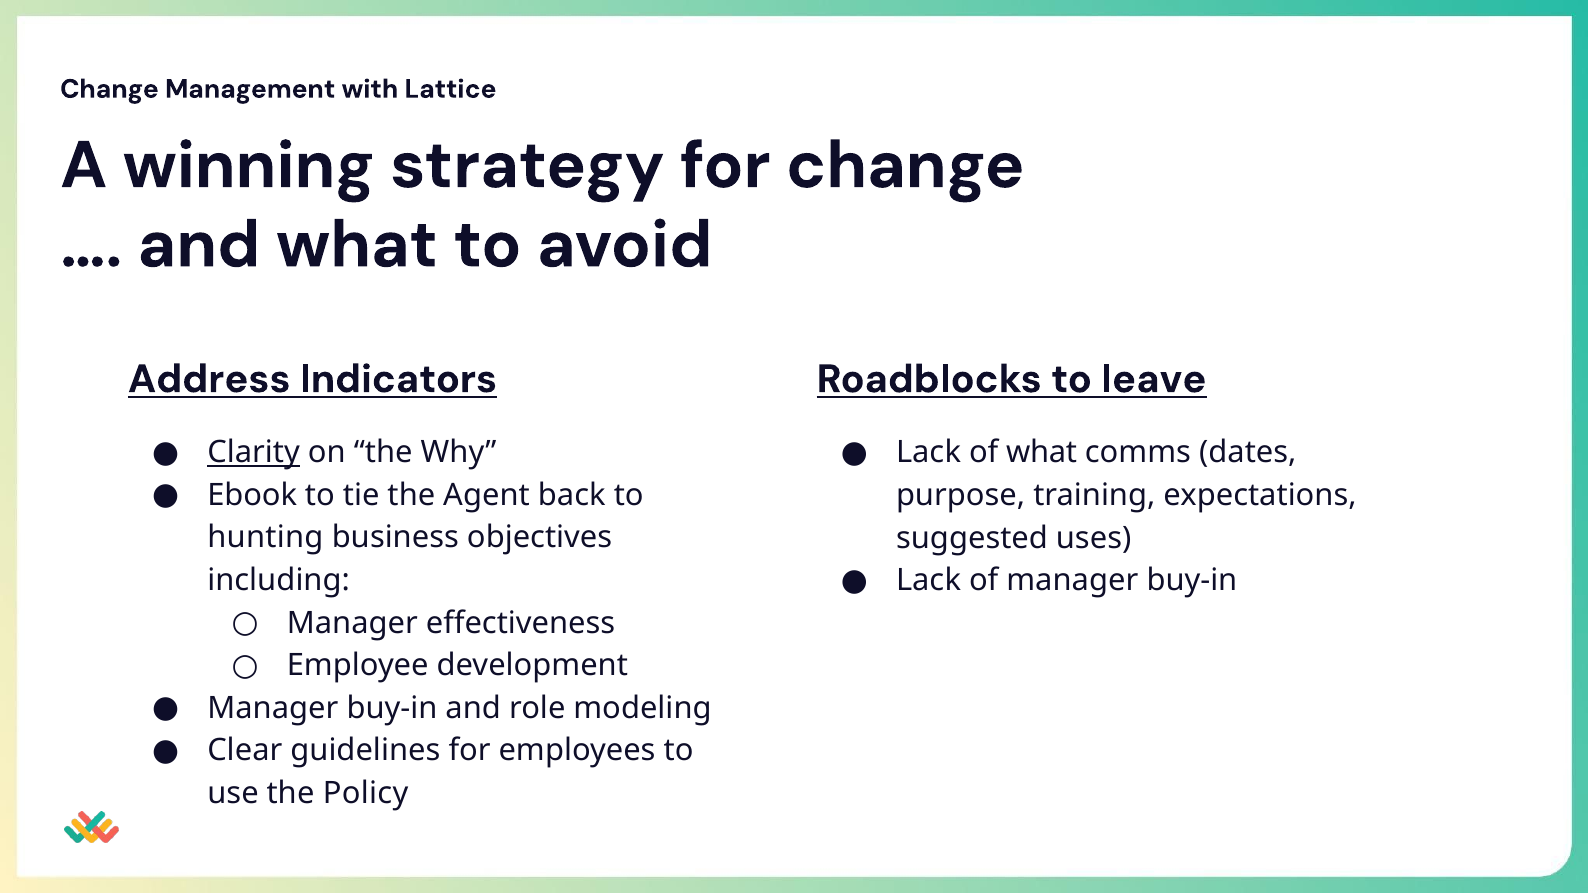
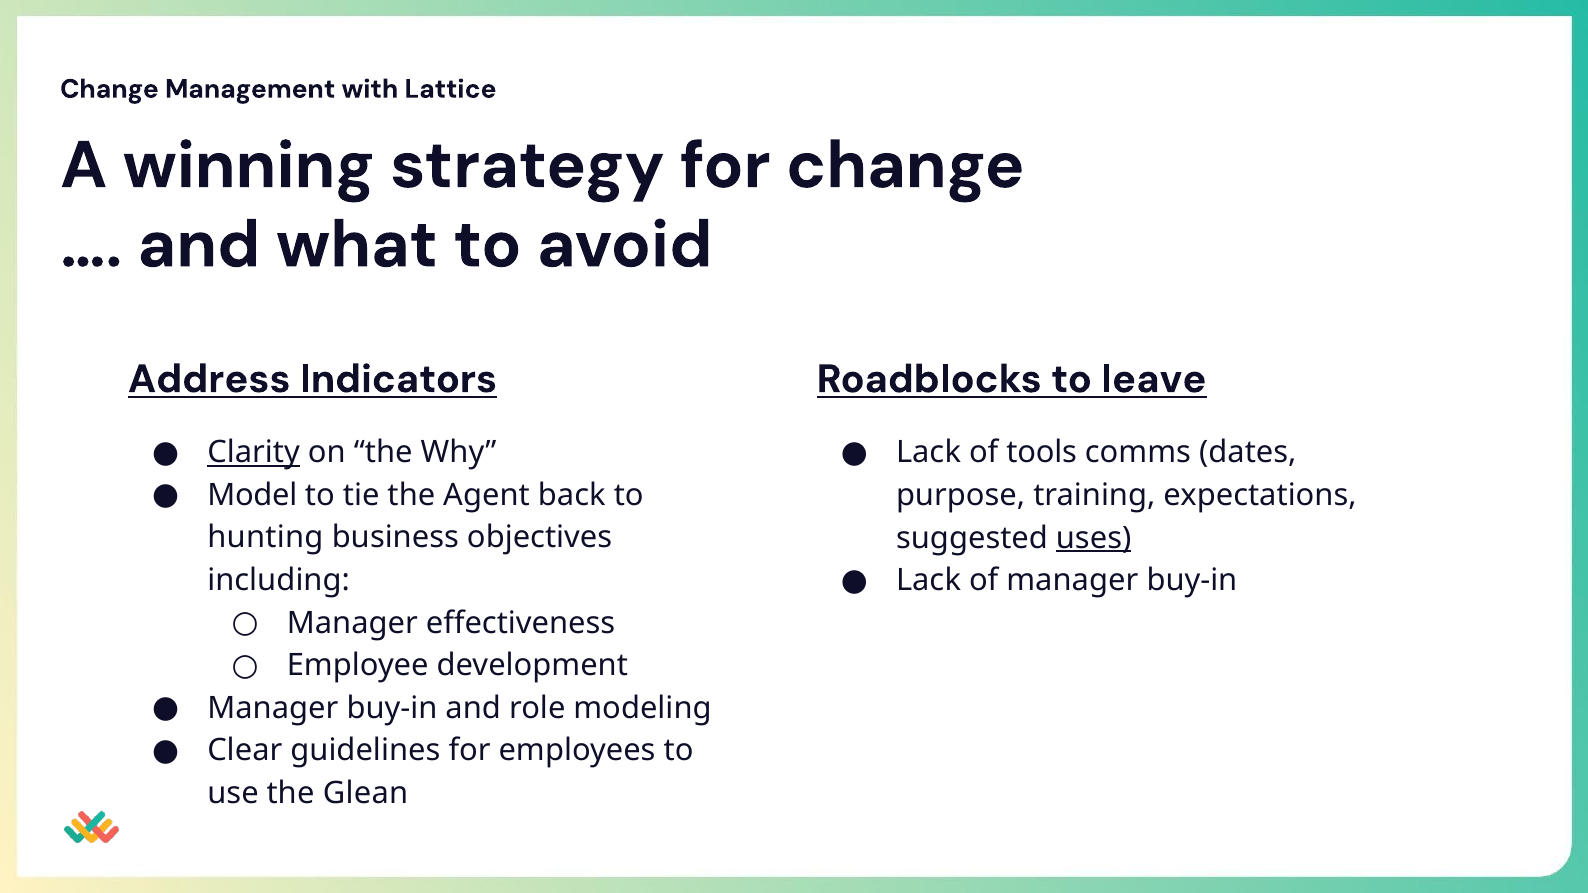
of what: what -> tools (1042, 453)
Ebook: Ebook -> Model (252, 495)
uses underline: none -> present (1094, 538)
Policy: Policy -> Glean (366, 793)
